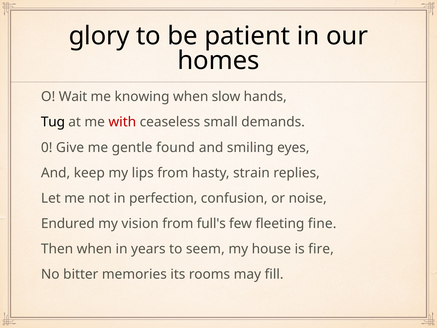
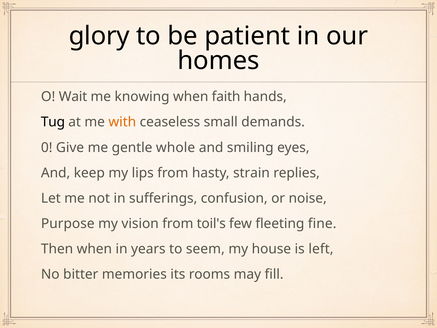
slow: slow -> faith (226, 97)
with colour: red -> orange (122, 122)
found: found -> whole (176, 147)
perfection: perfection -> sufferings (163, 198)
Endured: Endured -> Purpose (68, 223)
full's: full's -> toil's (211, 223)
fire: fire -> left (321, 249)
